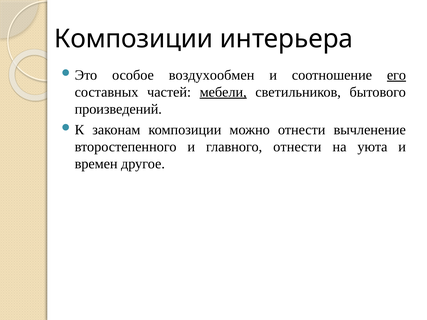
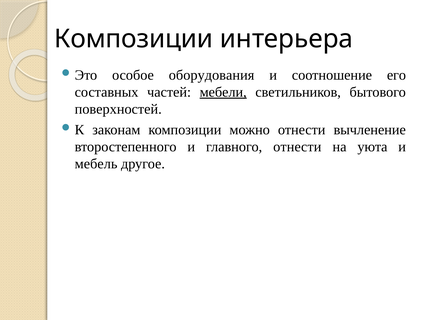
воздухообмен: воздухообмен -> оборудования (212, 75)
его underline: present -> none (396, 75)
произведений: произведений -> поверхностей (118, 109)
времен: времен -> мебель (96, 164)
